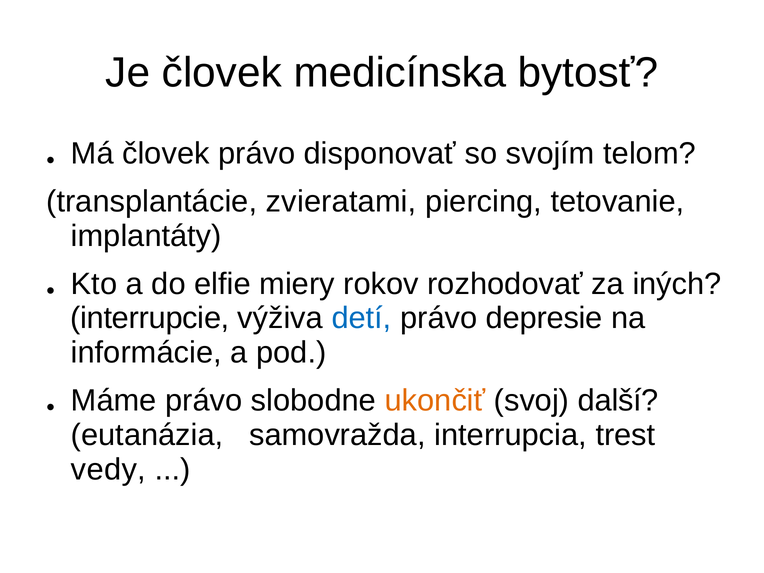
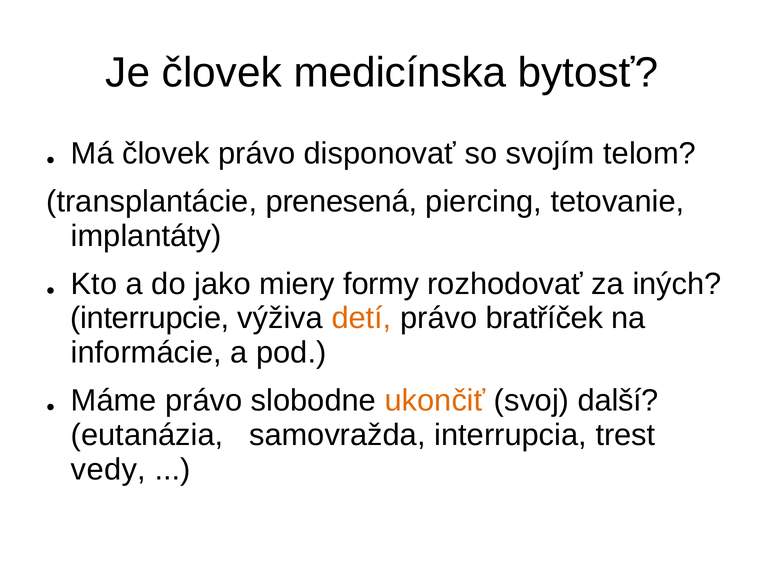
zvieratami: zvieratami -> prenesená (341, 202)
elfie: elfie -> jako (223, 284)
rokov: rokov -> formy (381, 284)
detí colour: blue -> orange (361, 318)
depresie: depresie -> bratříček (544, 318)
